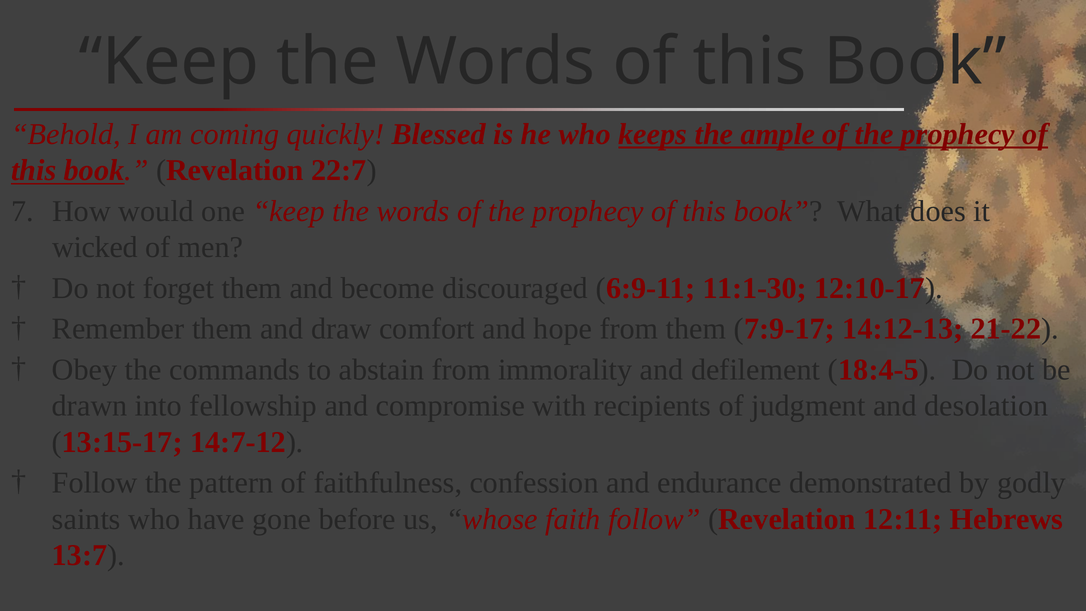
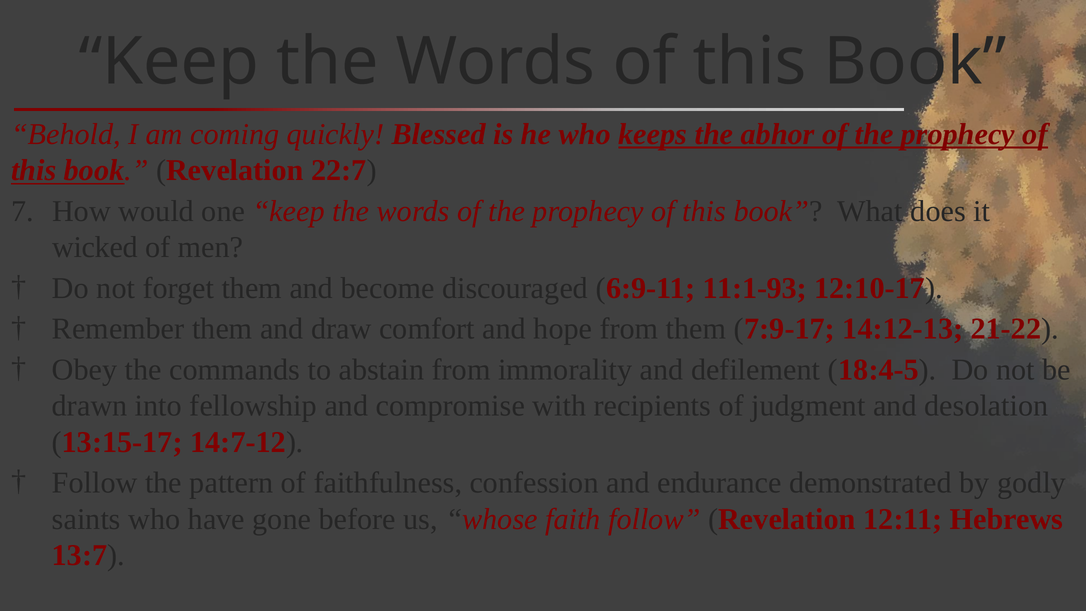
ample: ample -> abhor (778, 134)
11:1-30: 11:1-30 -> 11:1-93 (755, 288)
